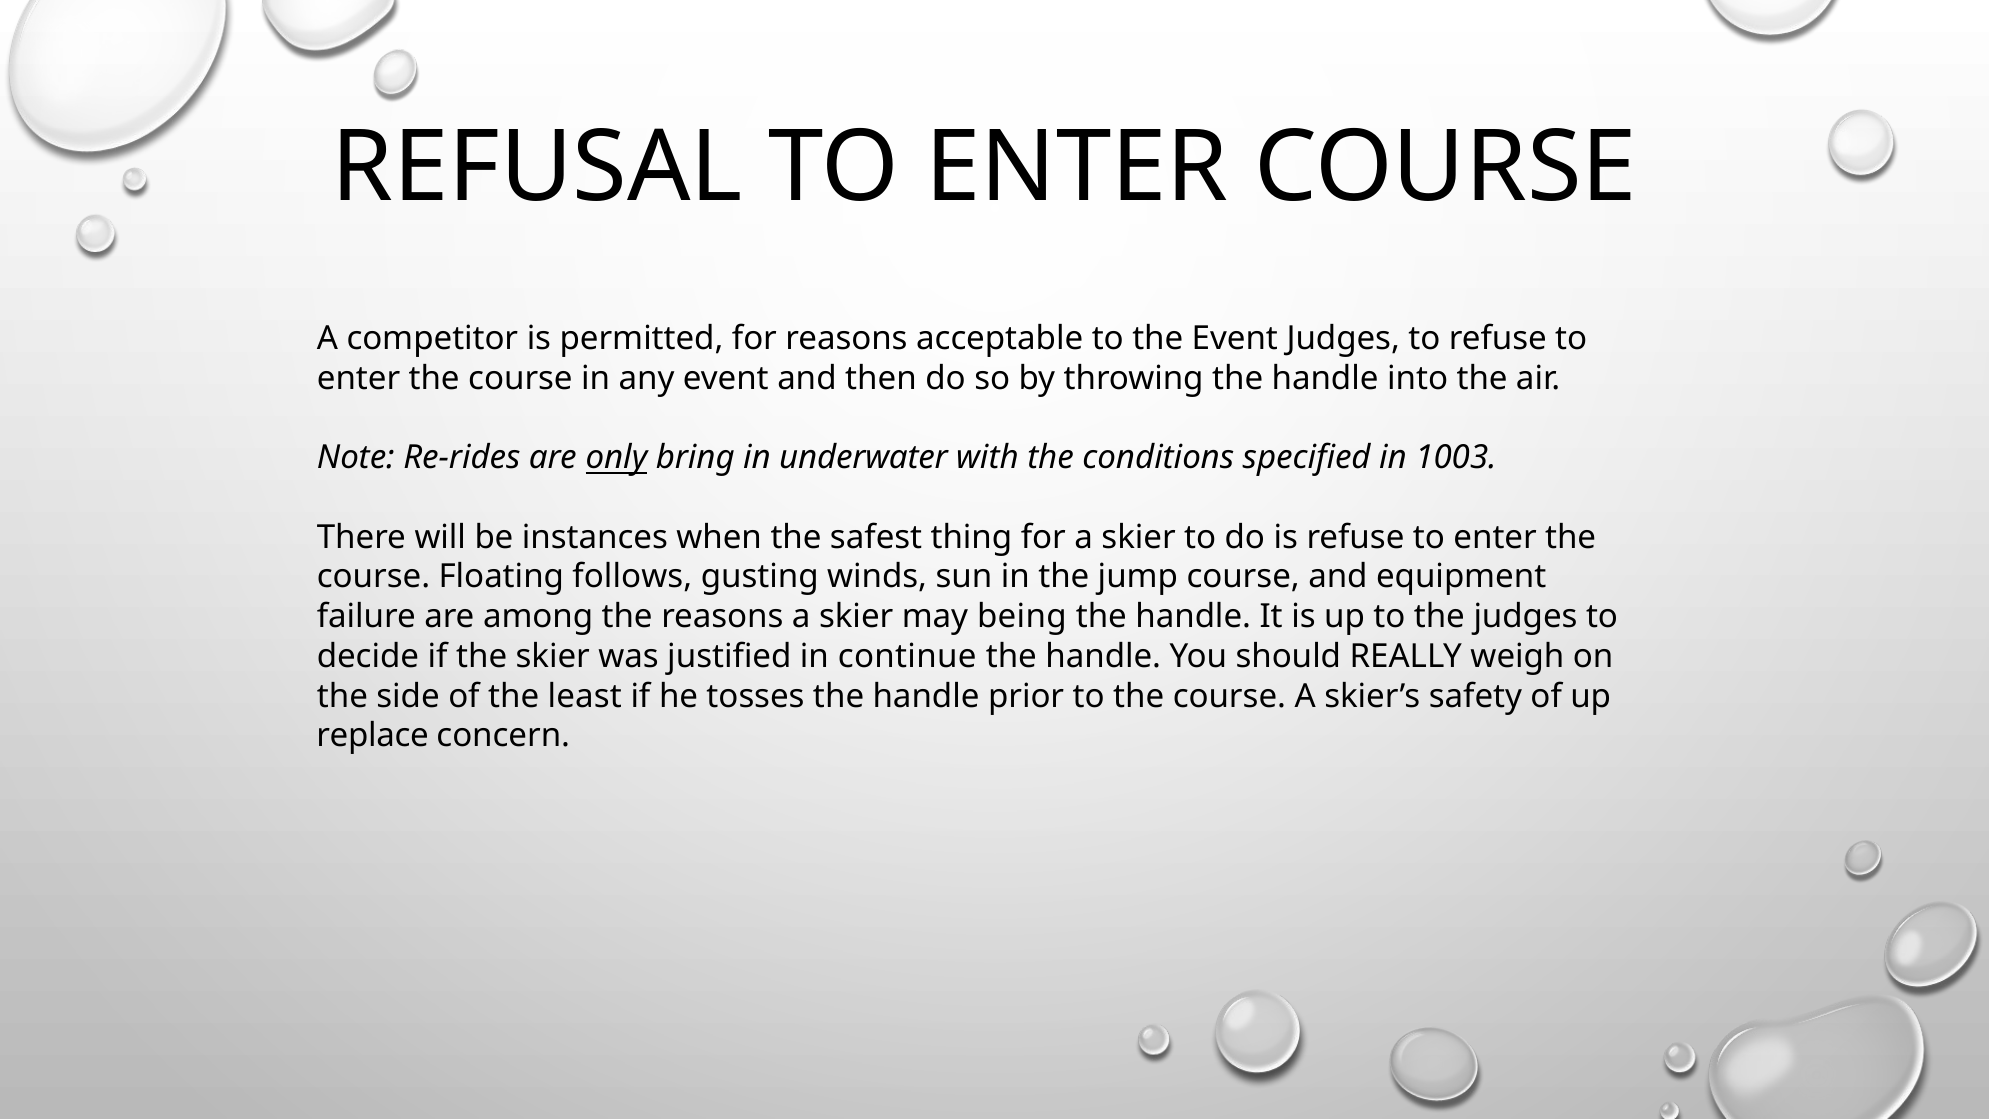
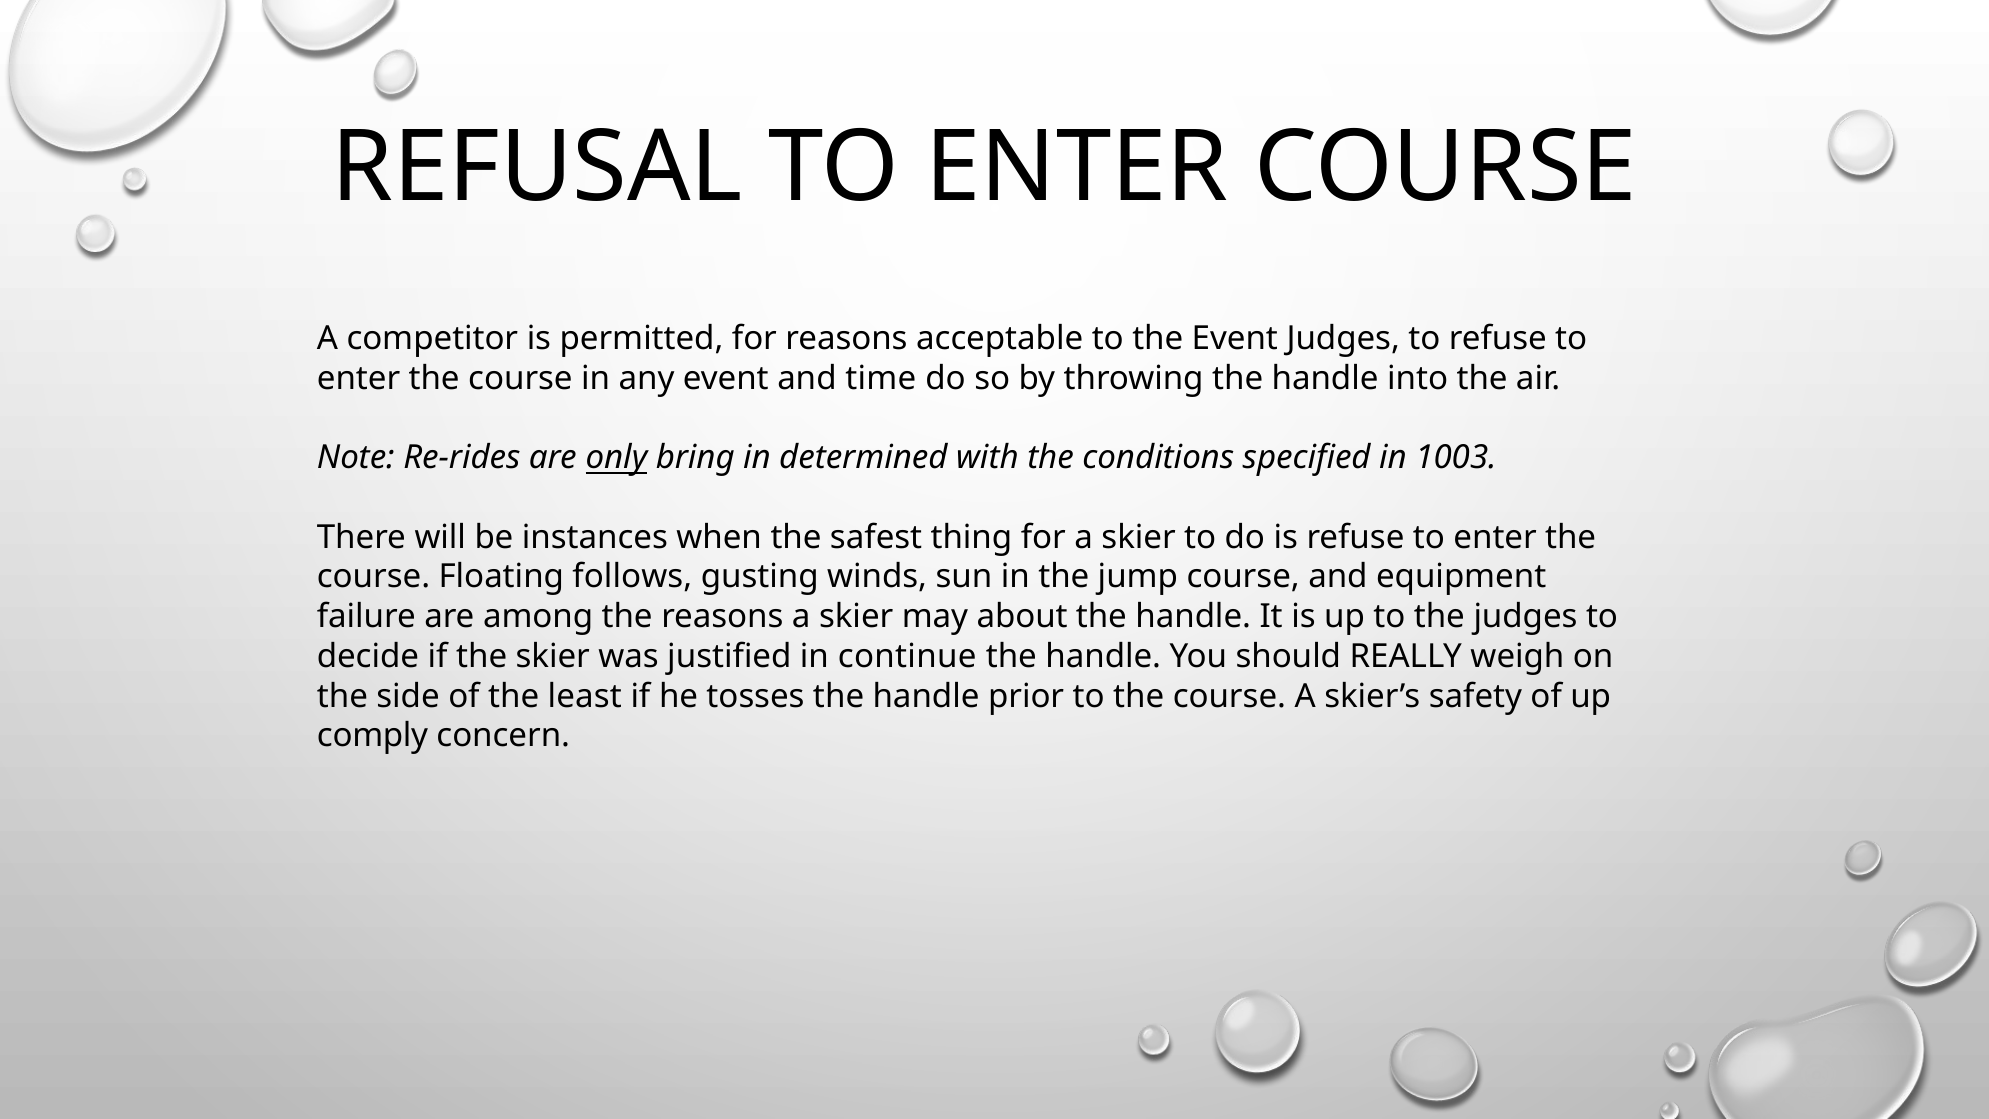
then: then -> time (881, 378)
underwater: underwater -> determined (863, 458)
being: being -> about (1022, 617)
replace: replace -> comply (373, 736)
